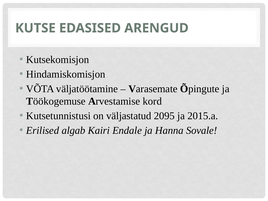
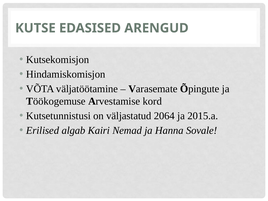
2095: 2095 -> 2064 (164, 116)
Endale: Endale -> Nemad (127, 130)
